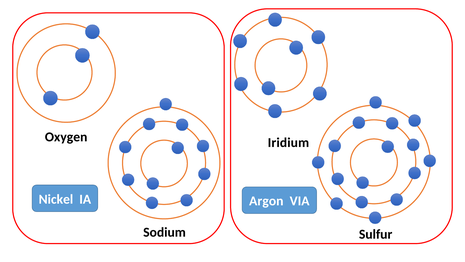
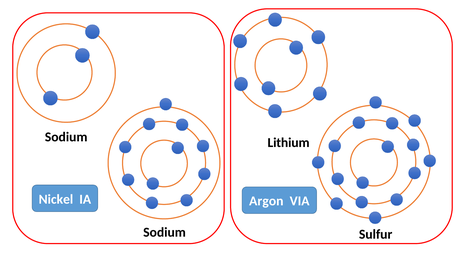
Oxygen: Oxygen -> Sodium (66, 137)
Iridium: Iridium -> Lithium (289, 142)
